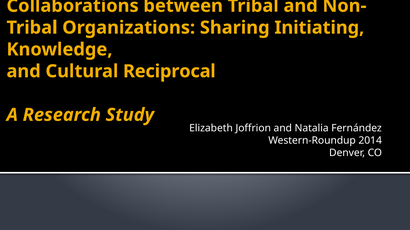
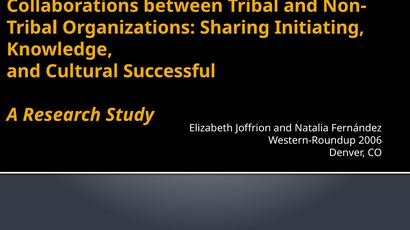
Reciprocal: Reciprocal -> Successful (169, 71)
2014: 2014 -> 2006 (370, 141)
